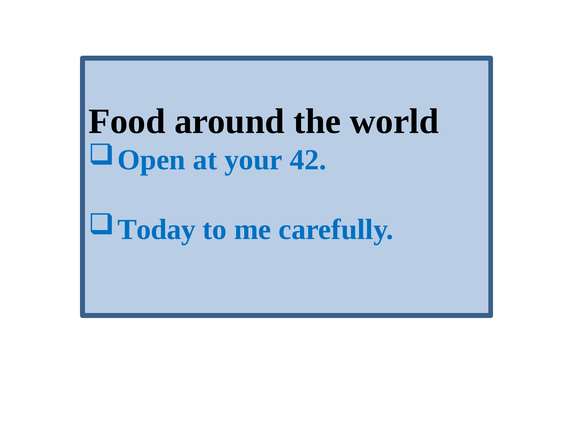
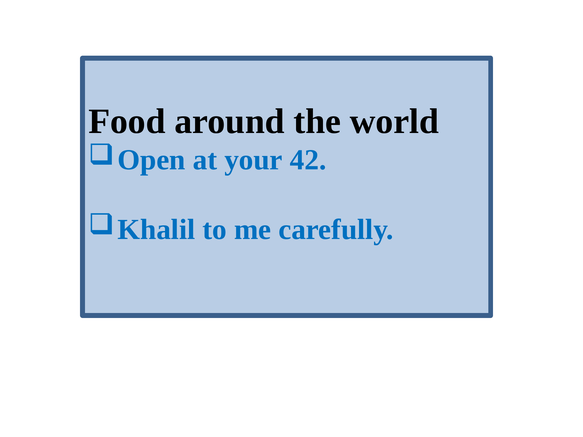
Today: Today -> Khalil (156, 230)
